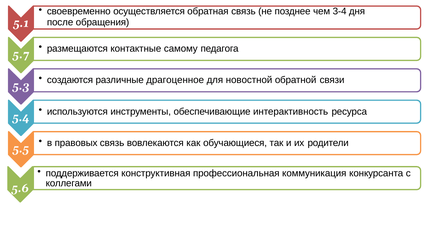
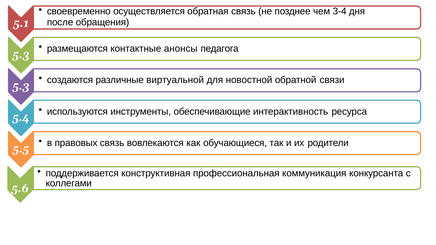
самому: самому -> анонсы (181, 49)
5.7: 5.7 -> 5.3 (21, 55)
драгоценное: драгоценное -> виртуальной (175, 80)
